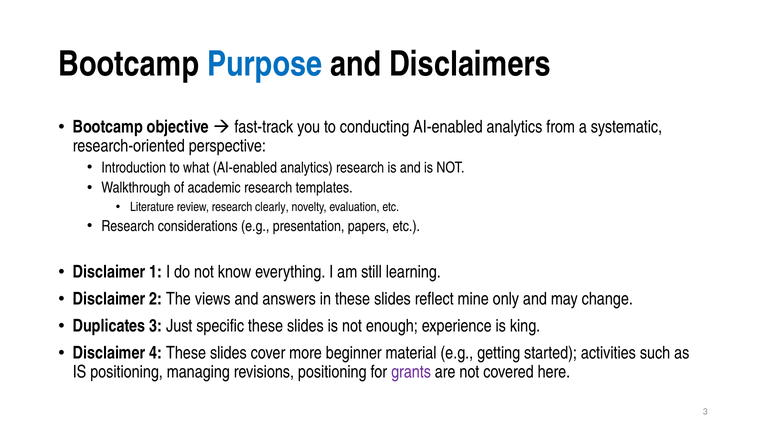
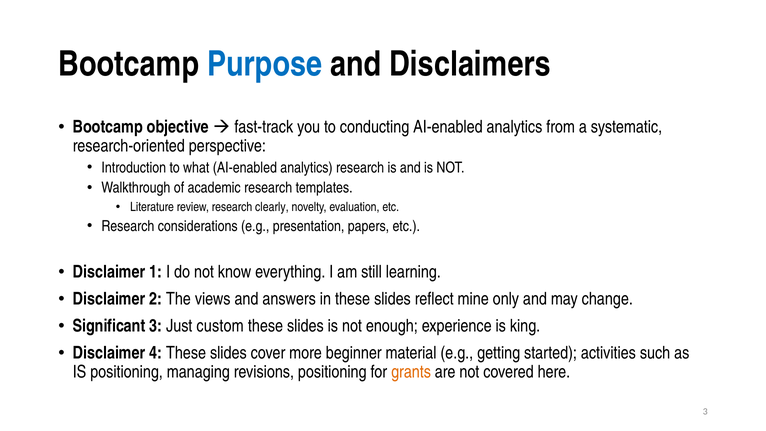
Duplicates: Duplicates -> Significant (109, 326)
specific: specific -> custom (220, 326)
grants colour: purple -> orange (411, 372)
